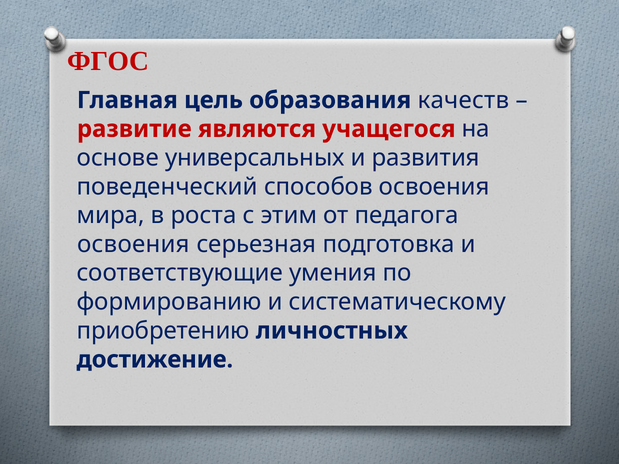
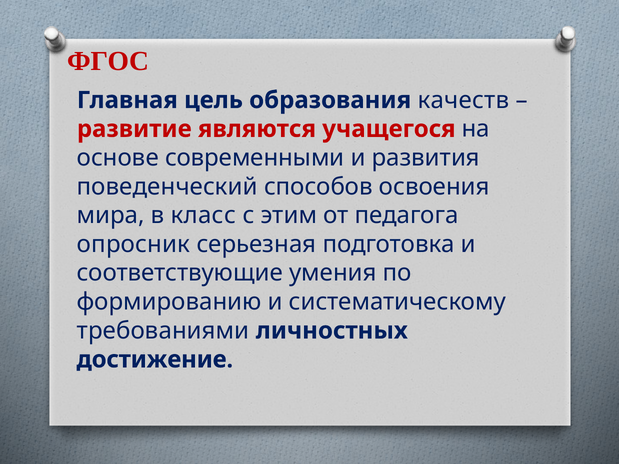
универсальных: универсальных -> современными (255, 158)
роста: роста -> класс (203, 216)
освоения: освоения -> опросник (134, 244)
приобретению: приобретению -> требованиями (163, 331)
